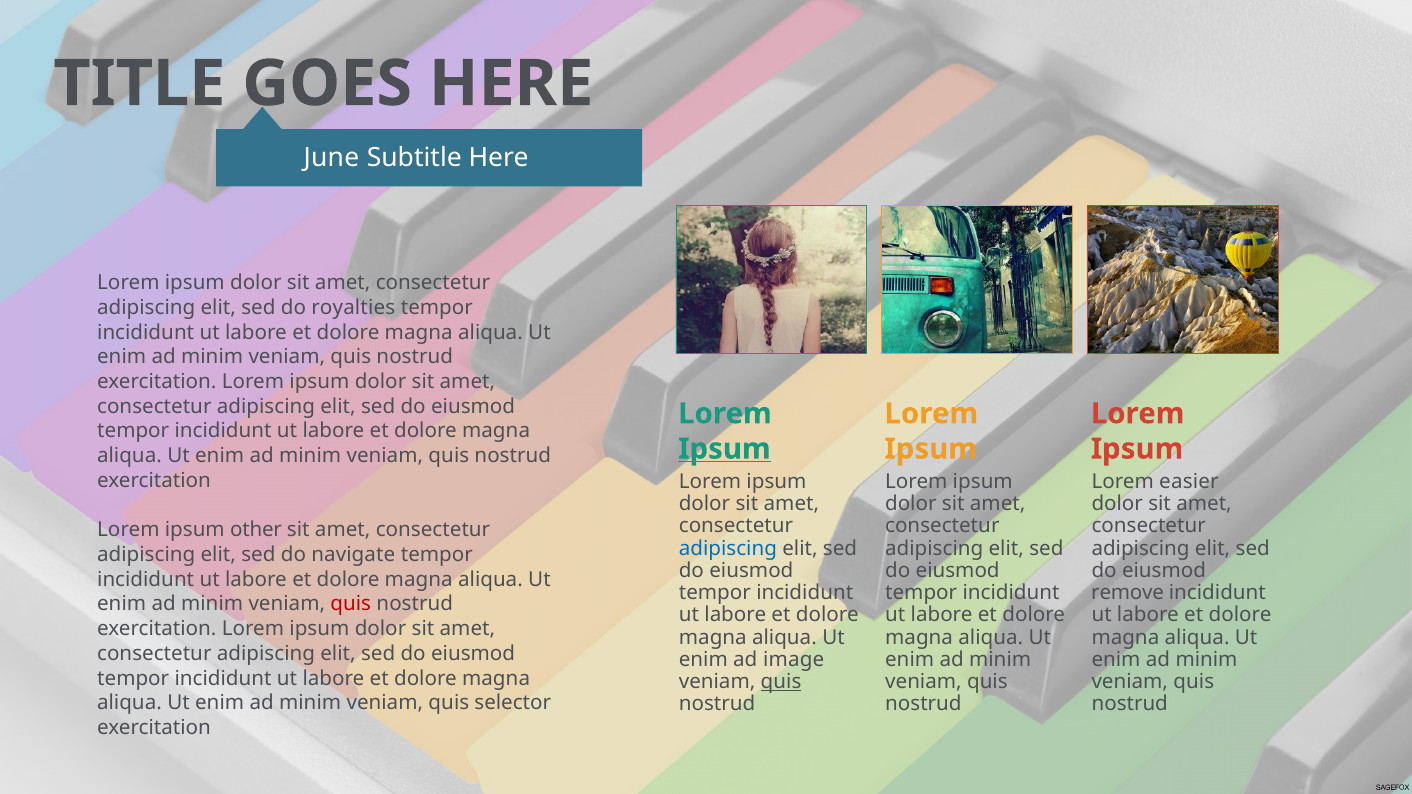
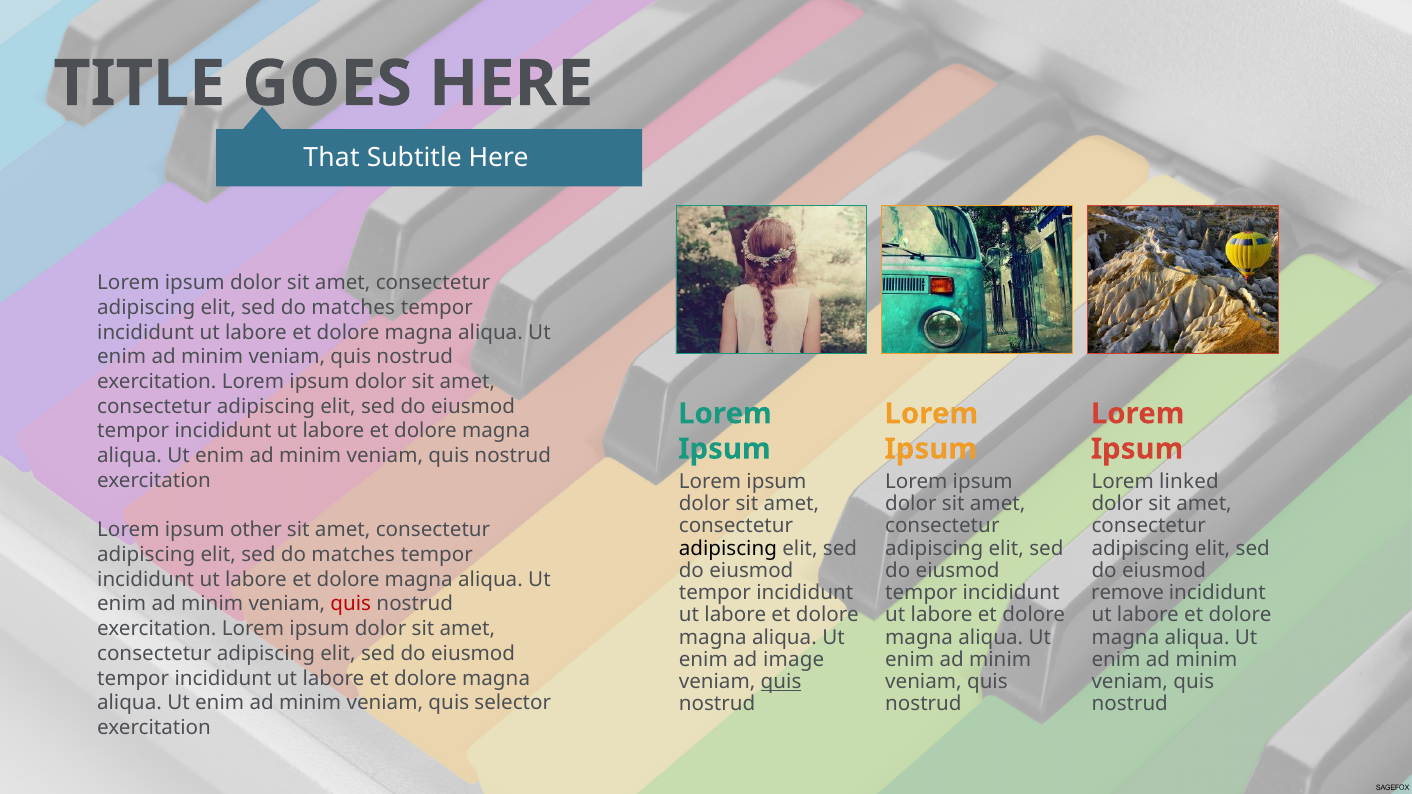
June: June -> That (331, 158)
royalties: royalties -> matches (353, 308)
Ipsum underline: present -> none (724, 449)
easier: easier -> linked (1189, 482)
adipiscing colour: blue -> black (728, 549)
navigate: navigate -> matches (353, 555)
